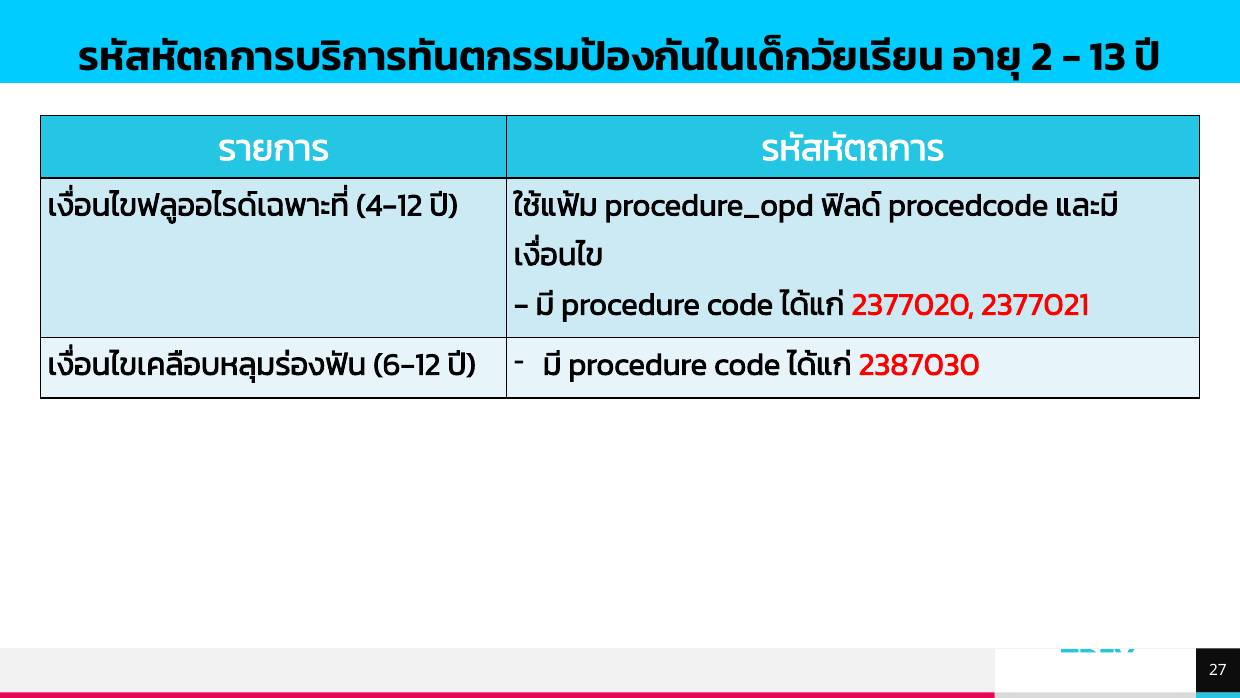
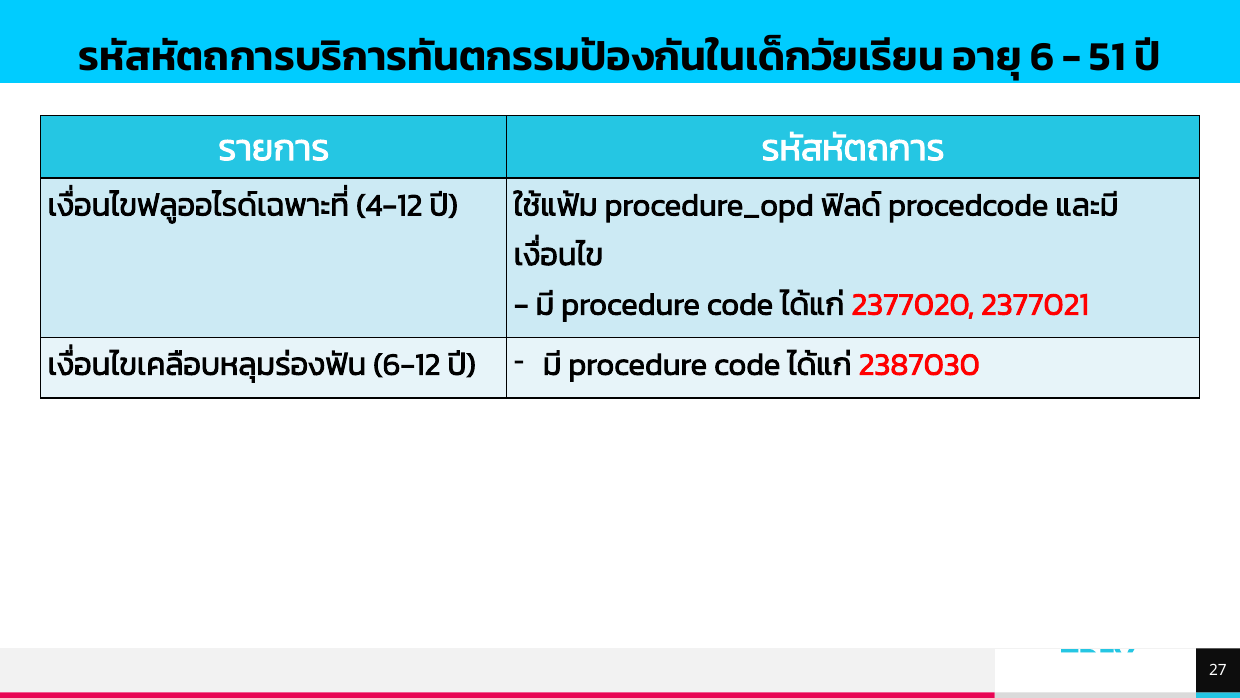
2: 2 -> 6 (1042, 56)
13: 13 -> 51 (1108, 56)
